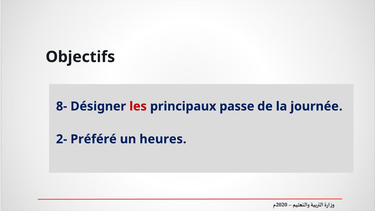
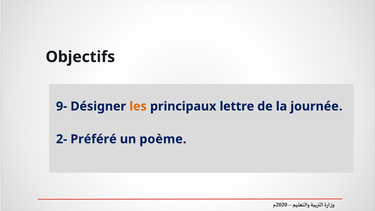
8-: 8- -> 9- (62, 106)
les colour: red -> orange (138, 106)
passe: passe -> lettre (237, 106)
heures: heures -> poème (163, 139)
